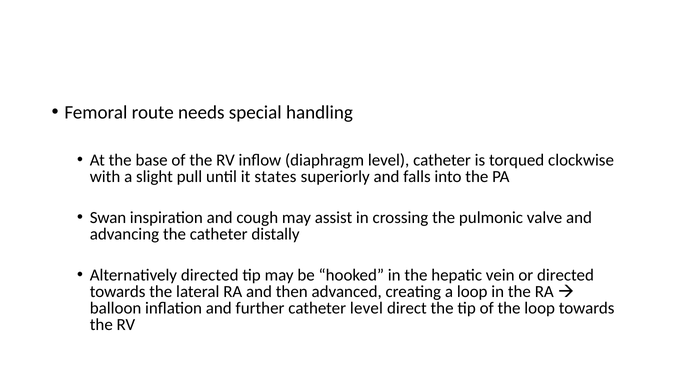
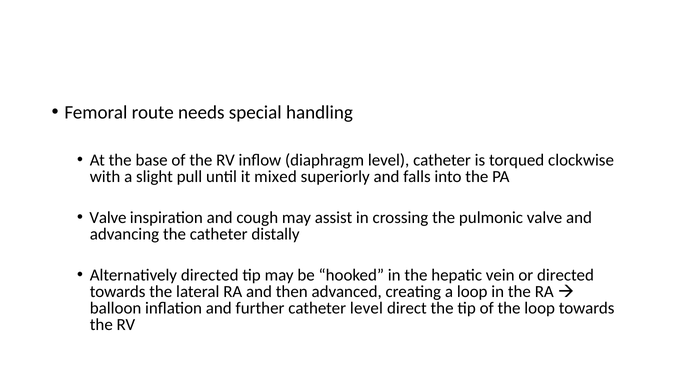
states: states -> mixed (275, 177)
Swan: Swan -> Valve (108, 218)
